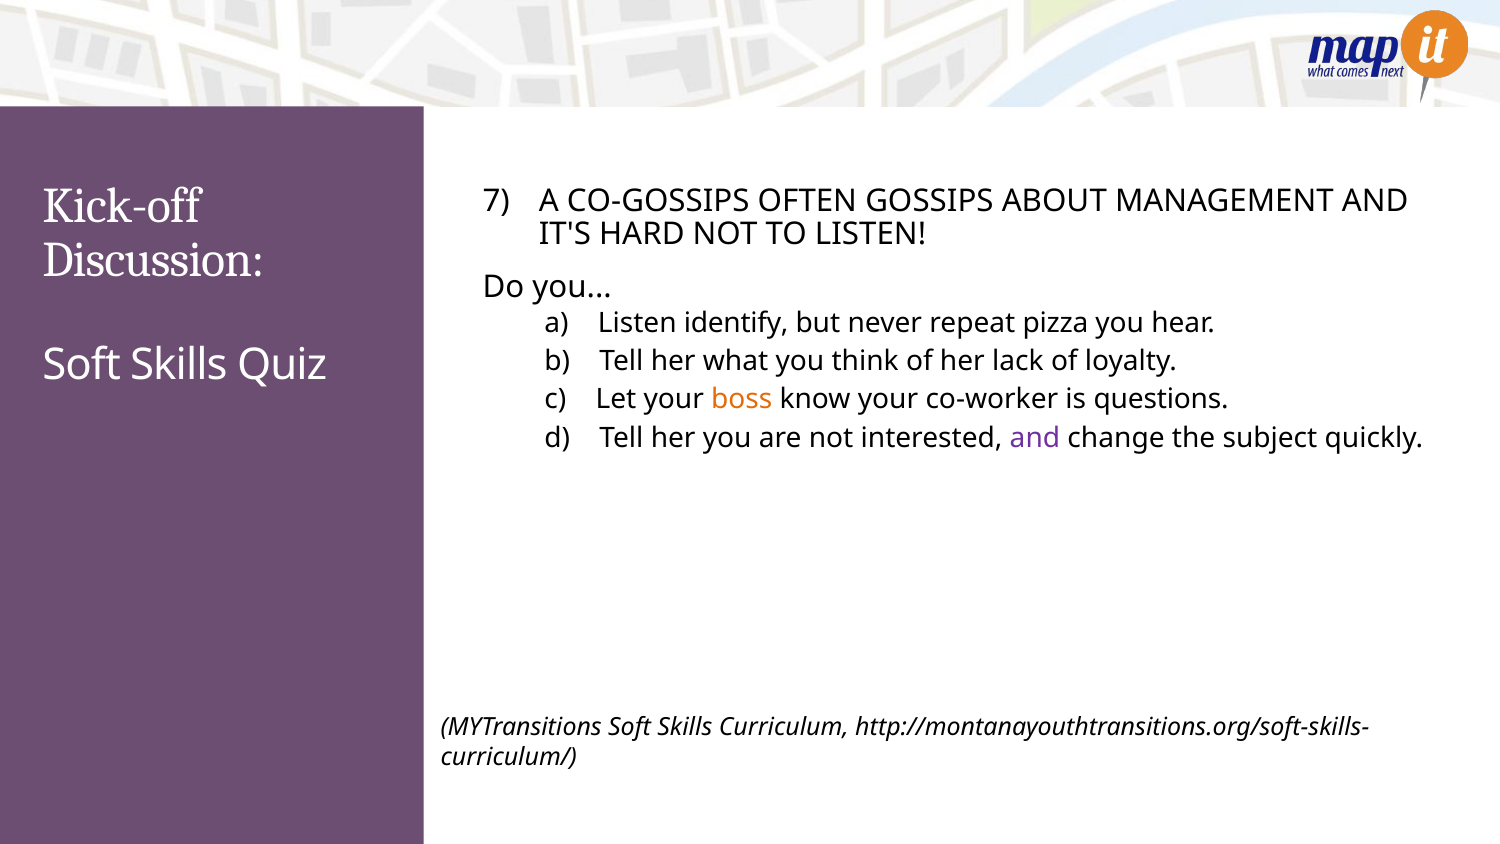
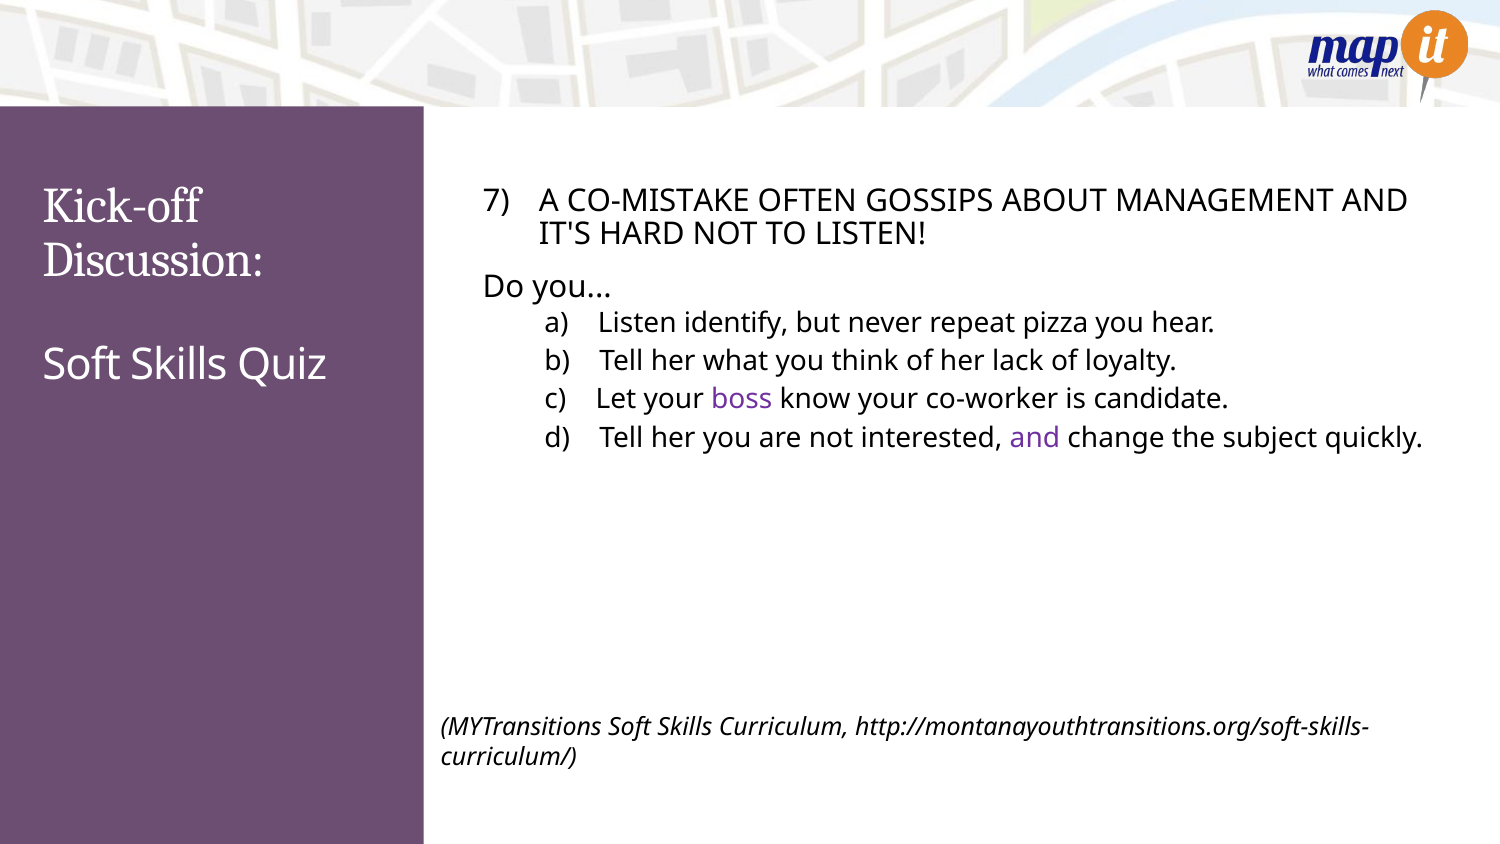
CO-GOSSIPS: CO-GOSSIPS -> CO-MISTAKE (658, 201)
boss colour: orange -> purple (742, 399)
questions: questions -> candidate (1161, 399)
